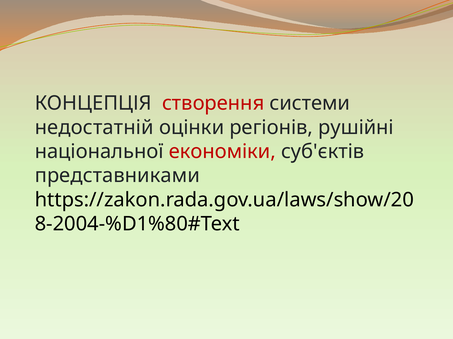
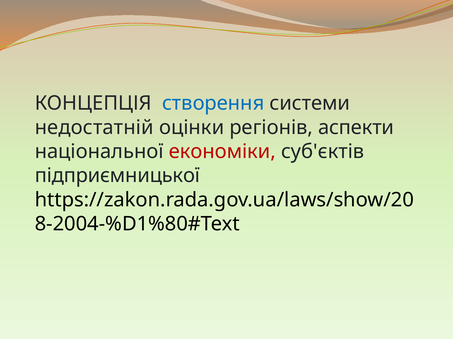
створення colour: red -> blue (213, 104)
рушійні: рушійні -> аспекти (356, 128)
представниками: представниками -> підприємницької (117, 176)
